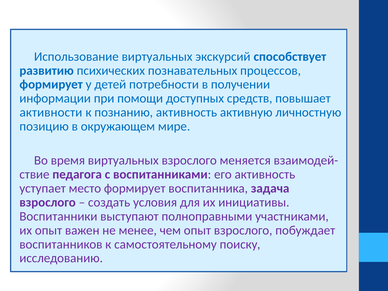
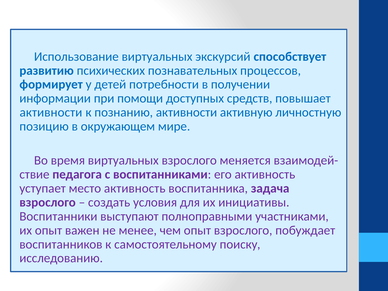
познанию активность: активность -> активности (187, 112)
место формирует: формирует -> активность (135, 188)
